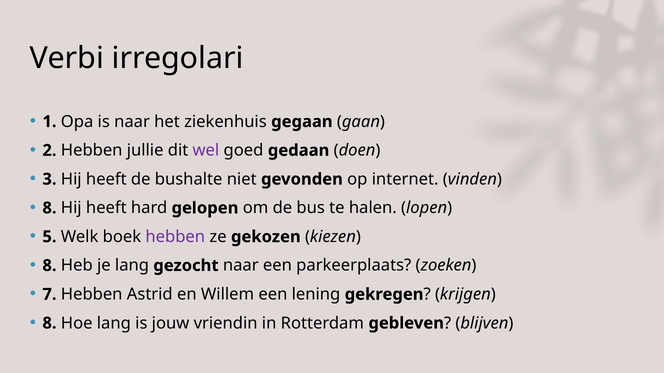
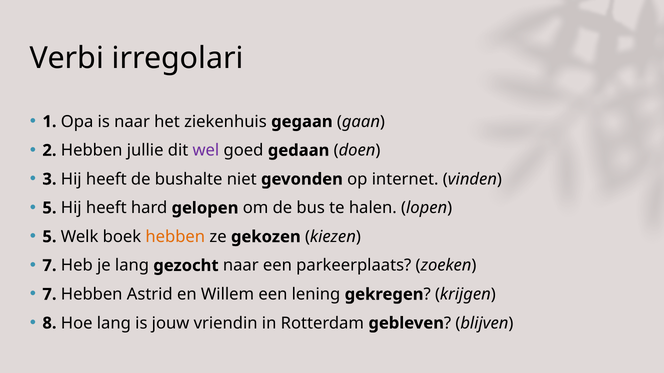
8: 8 -> 5 (49, 208)
hebben colour: purple -> orange (175, 237)
8: 8 -> 7 (49, 266)
